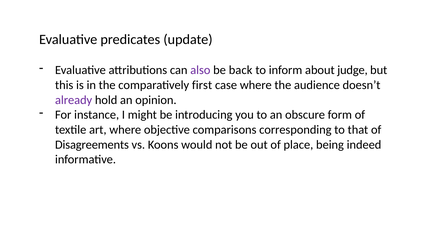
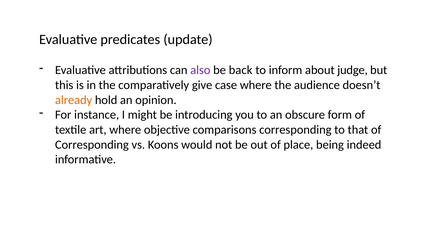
first: first -> give (202, 85)
already colour: purple -> orange (74, 100)
Disagreements: Disagreements -> Corresponding (92, 145)
